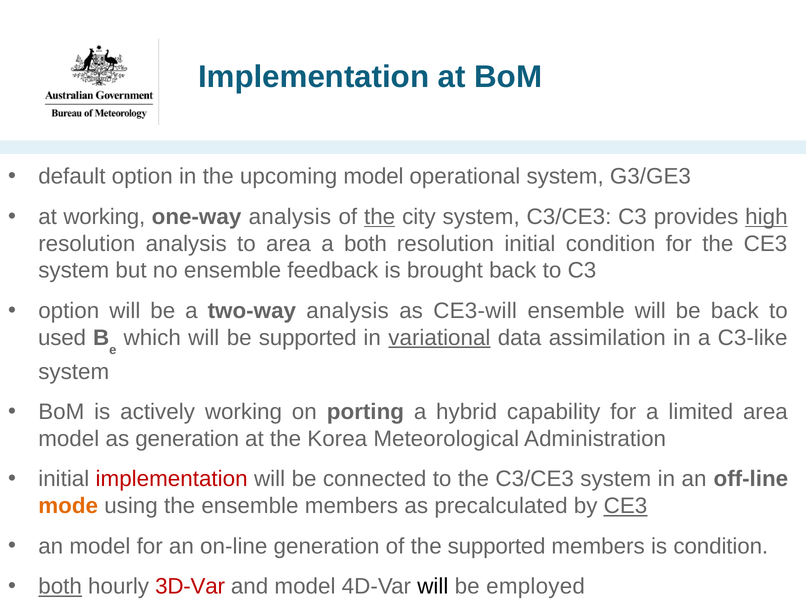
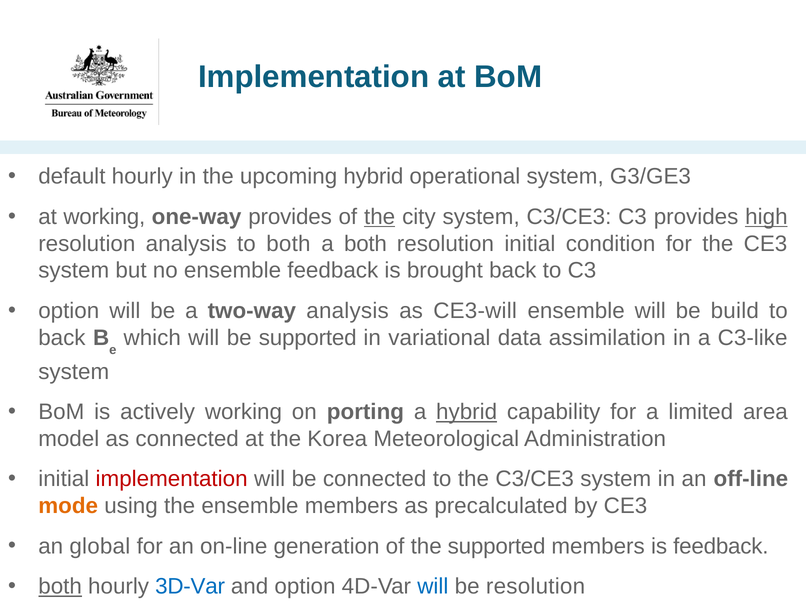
default option: option -> hourly (142, 177)
upcoming model: model -> hybrid (373, 177)
one-way analysis: analysis -> provides (290, 217)
to area: area -> both (288, 244)
be back: back -> build (735, 311)
used: used -> back (62, 338)
variational underline: present -> none (439, 338)
hybrid underline: none -> present (467, 412)
as generation: generation -> connected (187, 439)
CE3 underline: present -> none (625, 506)
an model: model -> global (100, 547)
is condition: condition -> feedback (721, 547)
3D-Var colour: red -> blue (190, 587)
and model: model -> option (305, 587)
will colour: black -> blue (433, 587)
be employed: employed -> resolution (536, 587)
